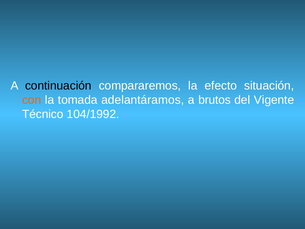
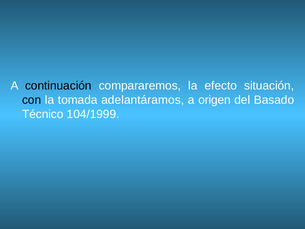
con colour: orange -> black (32, 100)
brutos: brutos -> origen (215, 100)
Vigente: Vigente -> Basado (274, 100)
104/1992: 104/1992 -> 104/1999 (93, 114)
